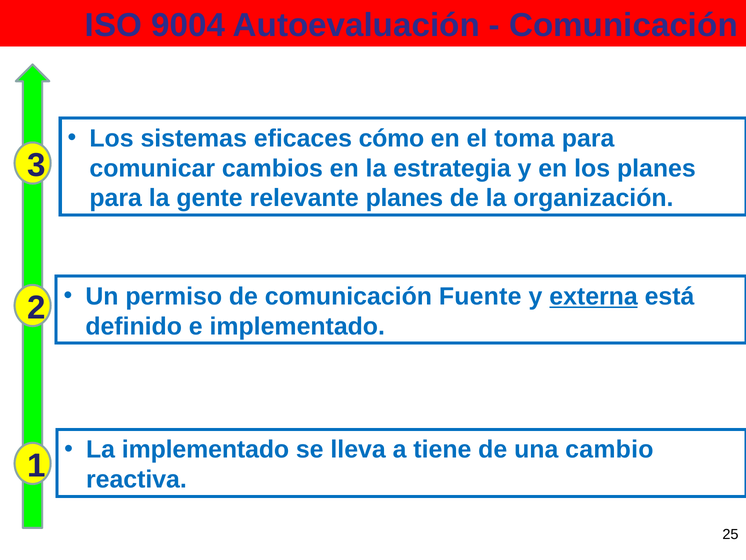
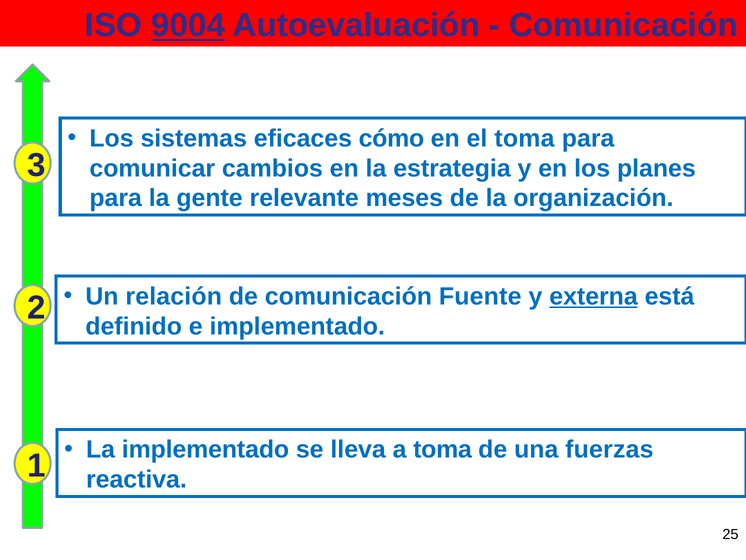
9004 underline: none -> present (188, 25)
relevante planes: planes -> meses (404, 198)
permiso: permiso -> relación (174, 296)
a tiene: tiene -> toma (443, 449)
cambio: cambio -> fuerzas (609, 449)
